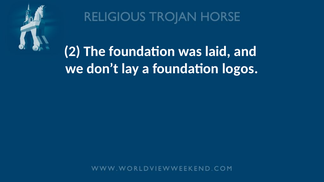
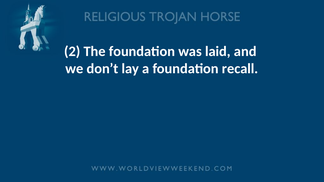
logos: logos -> recall (240, 69)
